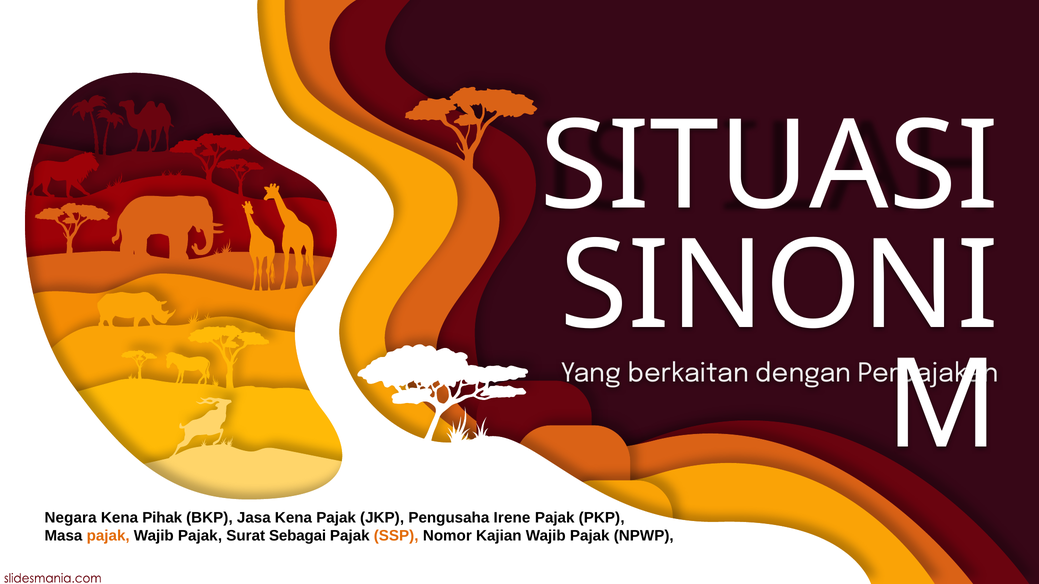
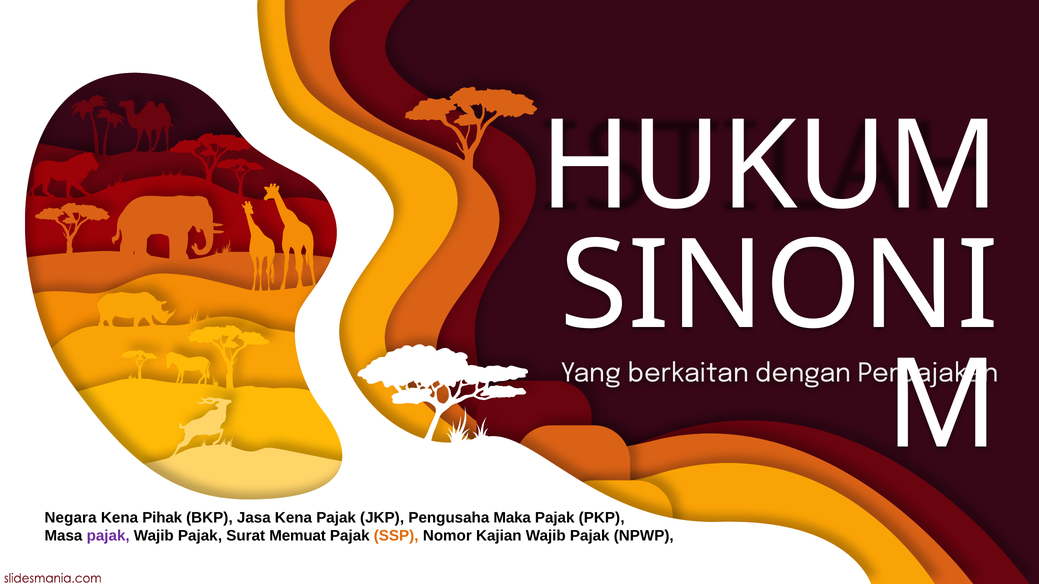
SITUASI: SITUASI -> HUKUM (770, 167)
Irene: Irene -> Maka (512, 518)
pajak colour: orange -> purple (108, 536)
Sebagai: Sebagai -> Memuat (298, 536)
